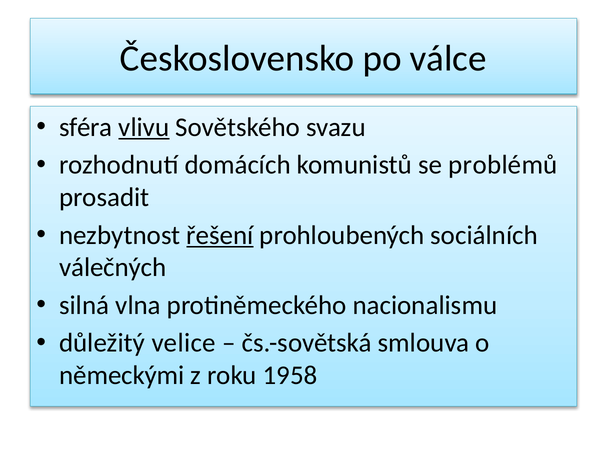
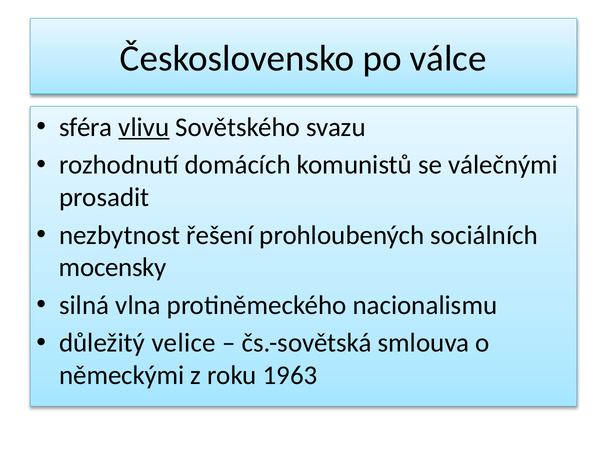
problémů: problémů -> válečnými (503, 165)
řešení underline: present -> none (220, 235)
válečných: válečných -> mocensky (113, 268)
1958: 1958 -> 1963 (290, 376)
